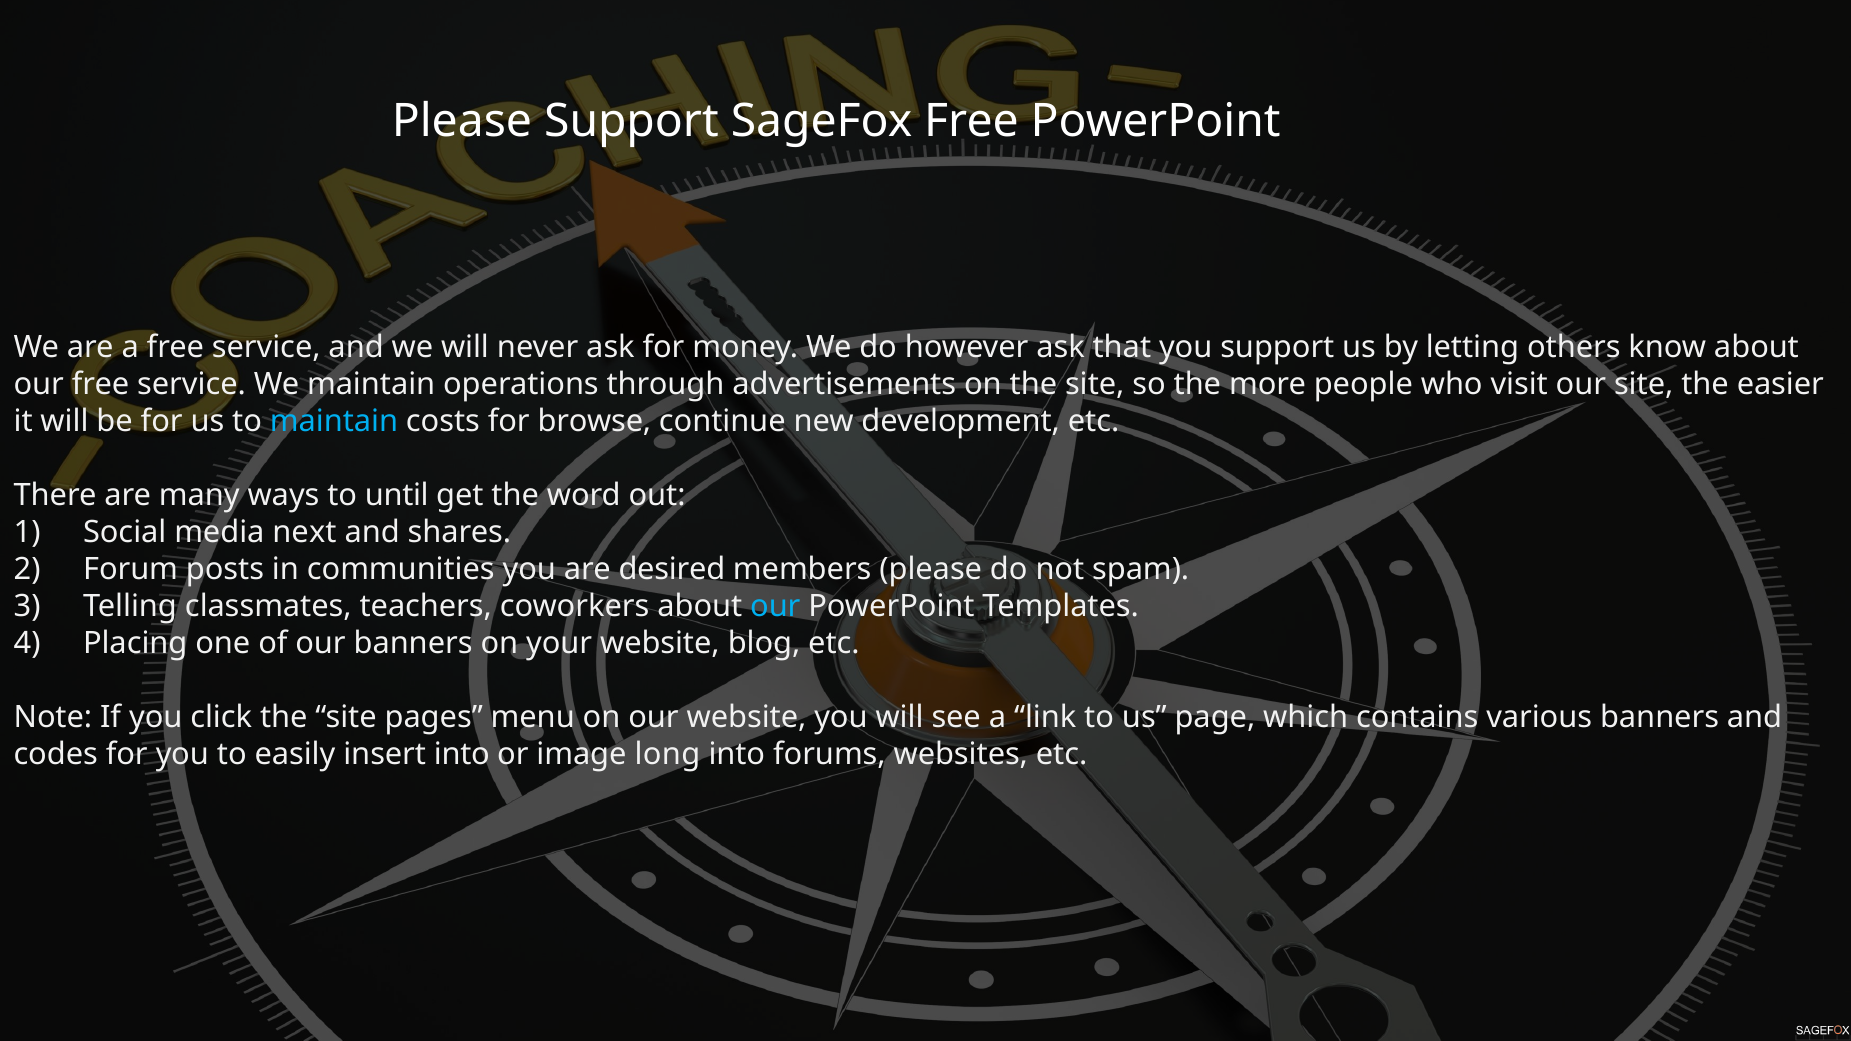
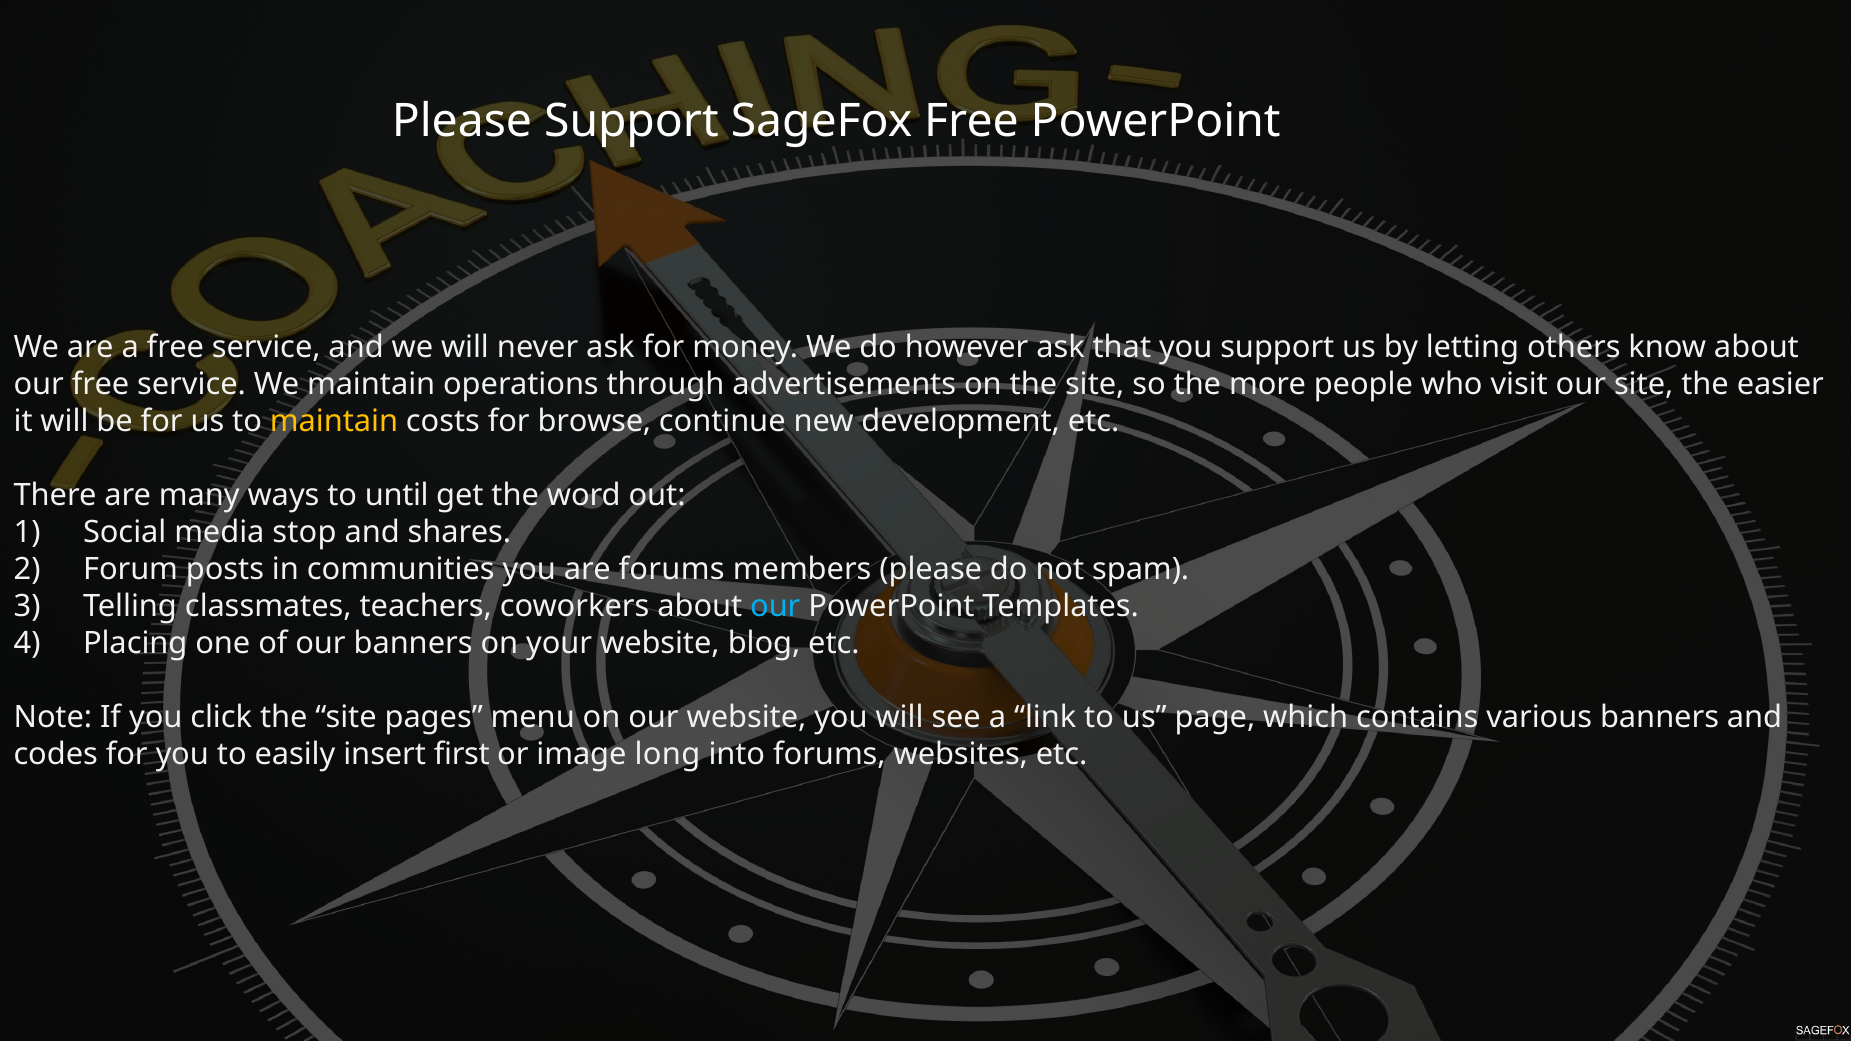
maintain colour: light blue -> yellow (334, 421)
next: next -> stop (304, 532)
are desired: desired -> forums (672, 569)
insert into: into -> first (462, 754)
